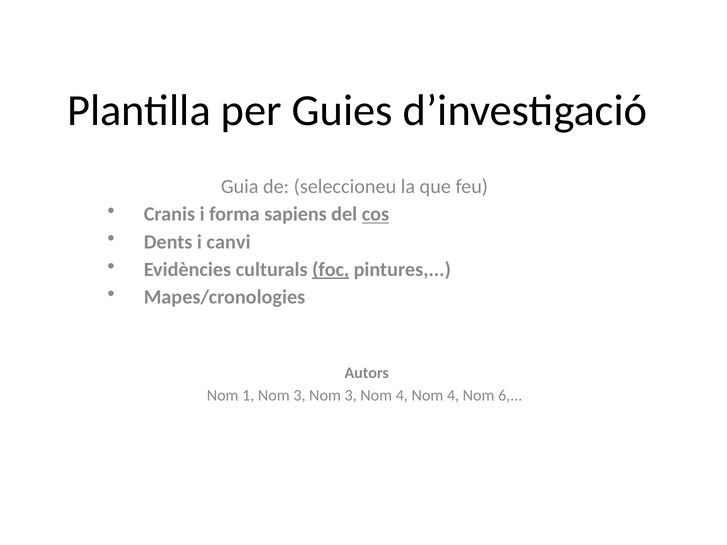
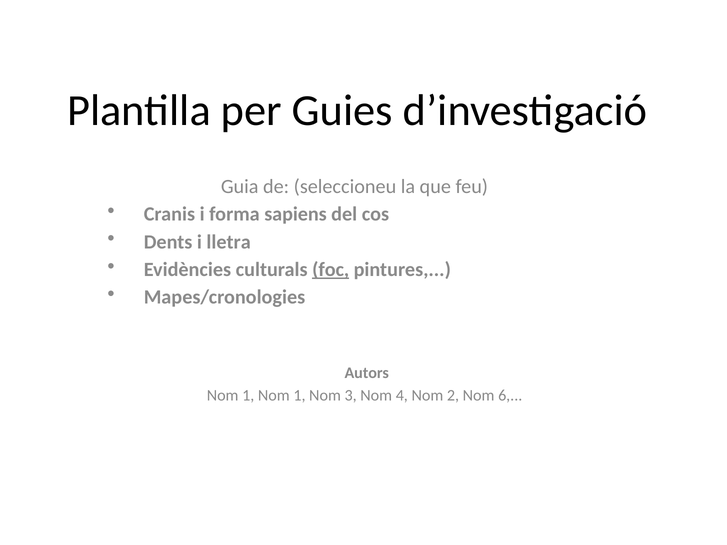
cos underline: present -> none (375, 214)
canvi: canvi -> lletra (229, 242)
1 Nom 3: 3 -> 1 (299, 395)
4 Nom 4: 4 -> 2 (453, 395)
